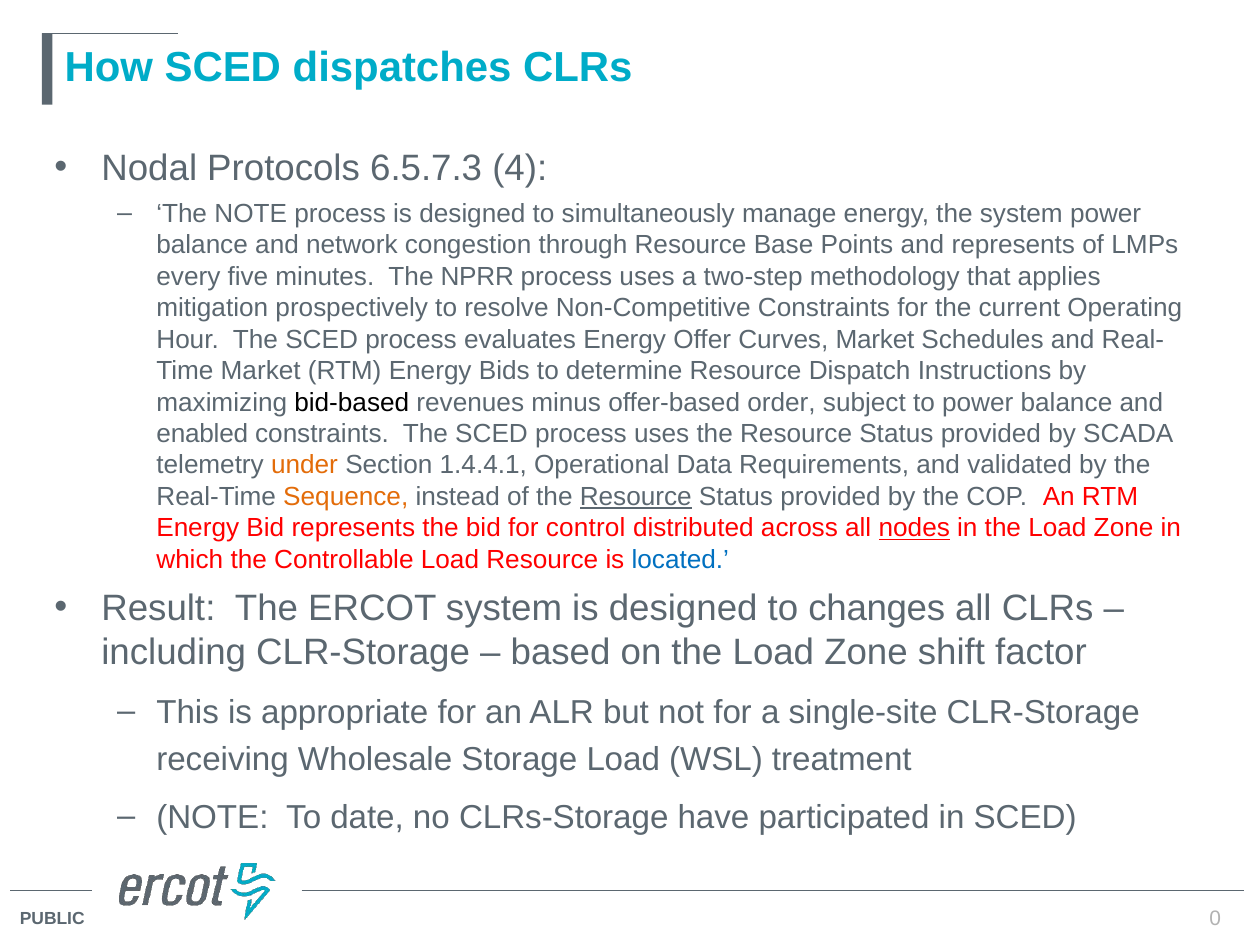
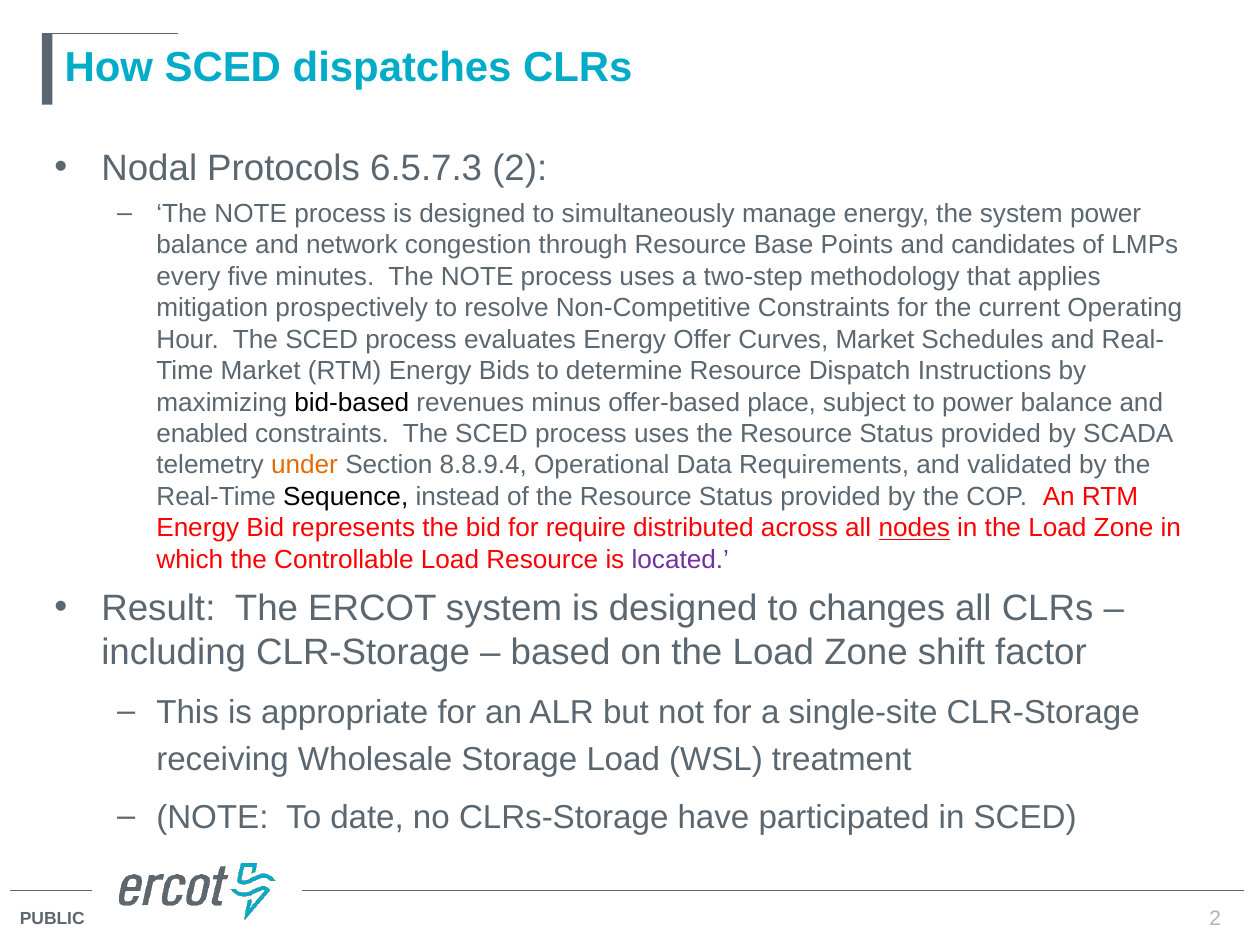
6.5.7.3 4: 4 -> 2 (520, 168)
and represents: represents -> candidates (1013, 245)
minutes The NPRR: NPRR -> NOTE (477, 277)
order: order -> place (782, 402)
1.4.4.1: 1.4.4.1 -> 8.8.9.4 (483, 465)
Sequence colour: orange -> black (346, 497)
Resource underline: present -> none (636, 497)
control: control -> require (586, 528)
located colour: blue -> purple (680, 559)
0: 0 -> 2 (1215, 918)
